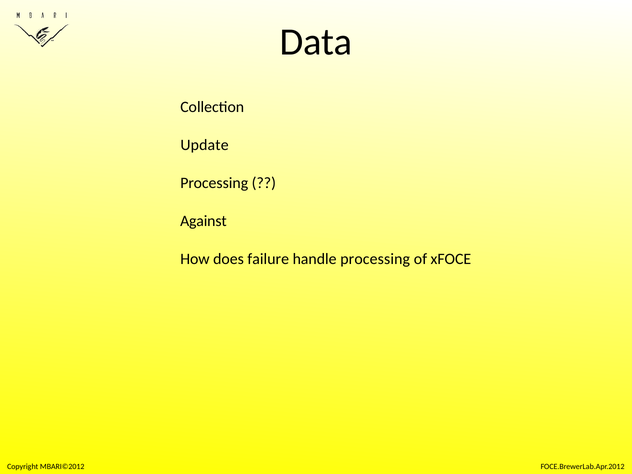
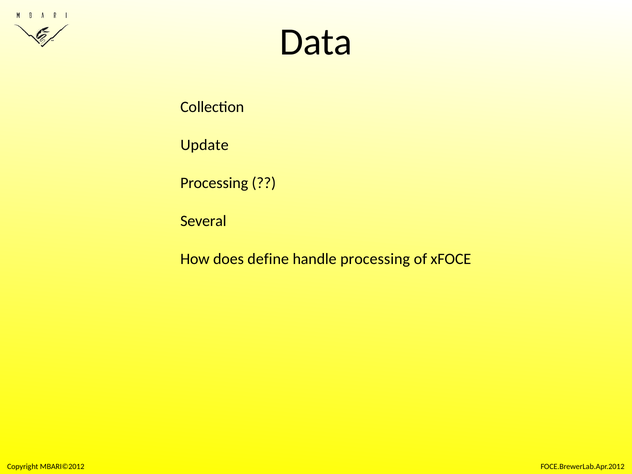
Against: Against -> Several (203, 221)
failure: failure -> define (268, 259)
